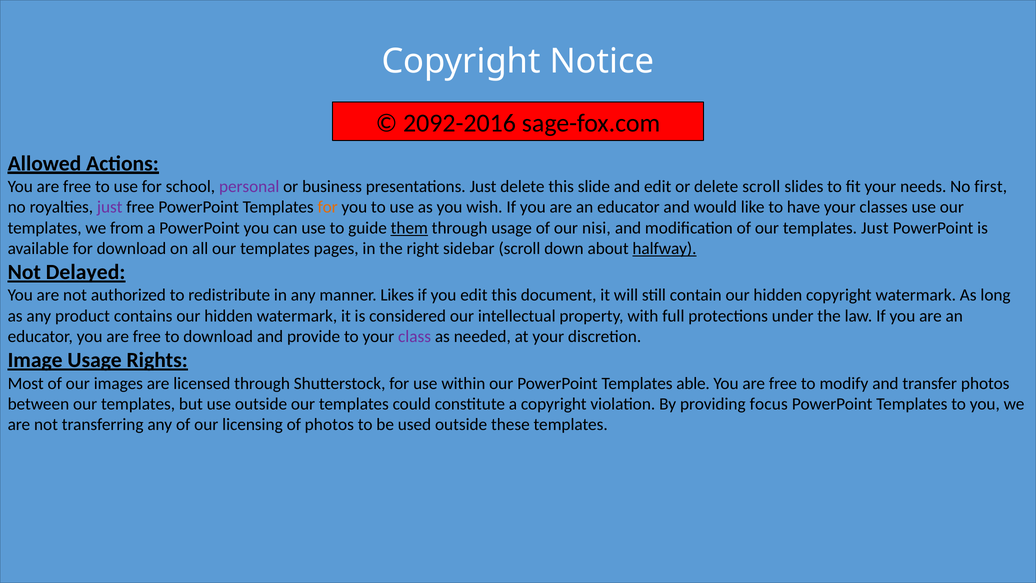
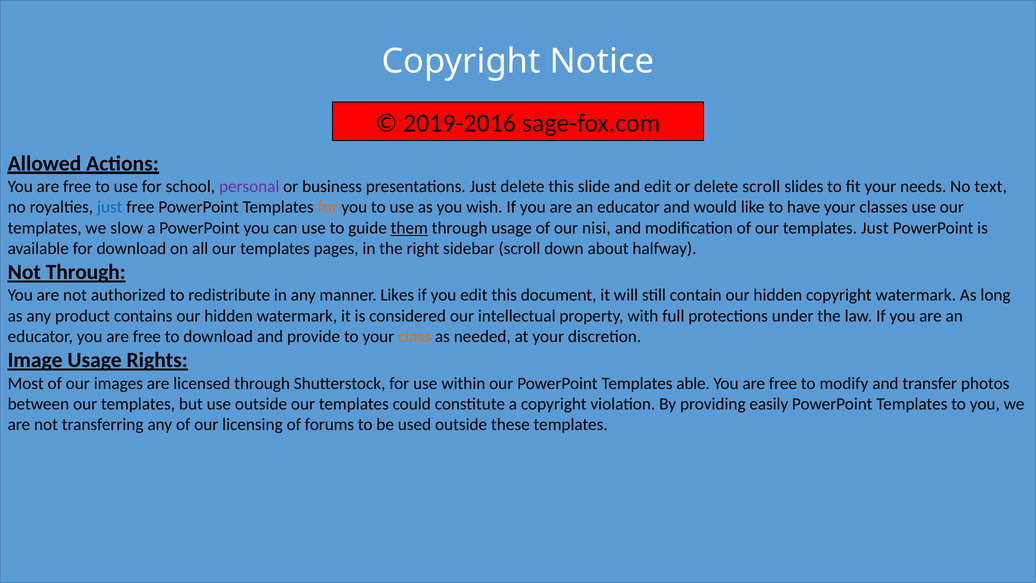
2092-2016: 2092-2016 -> 2019-2016 (460, 123)
first: first -> text (991, 186)
just colour: purple -> blue (110, 207)
from: from -> slow (127, 228)
halfway underline: present -> none (664, 249)
Not Delayed: Delayed -> Through (86, 272)
class colour: purple -> orange (415, 337)
focus: focus -> easily (769, 404)
of photos: photos -> forums (329, 425)
